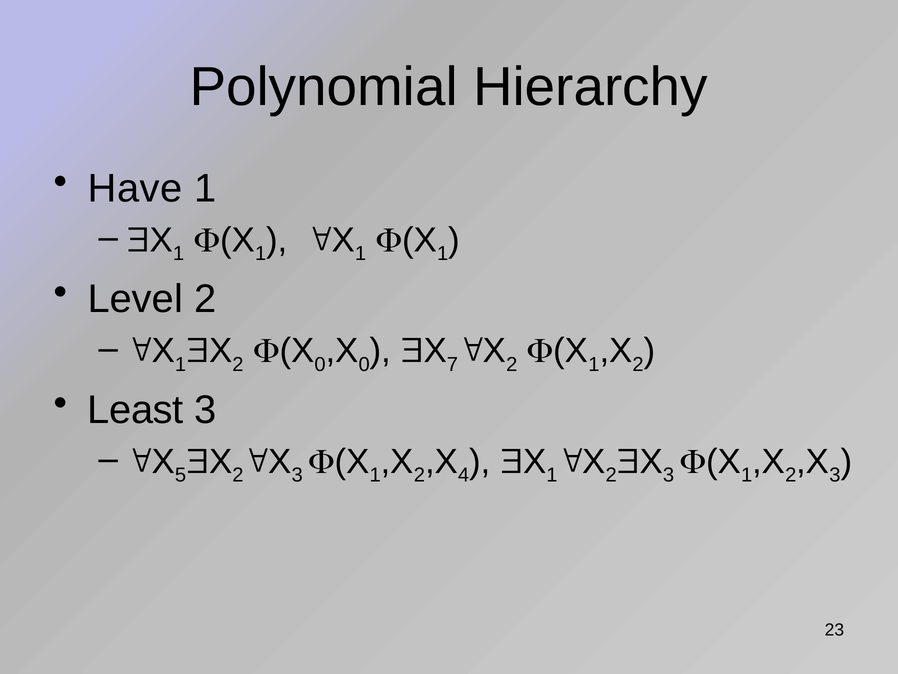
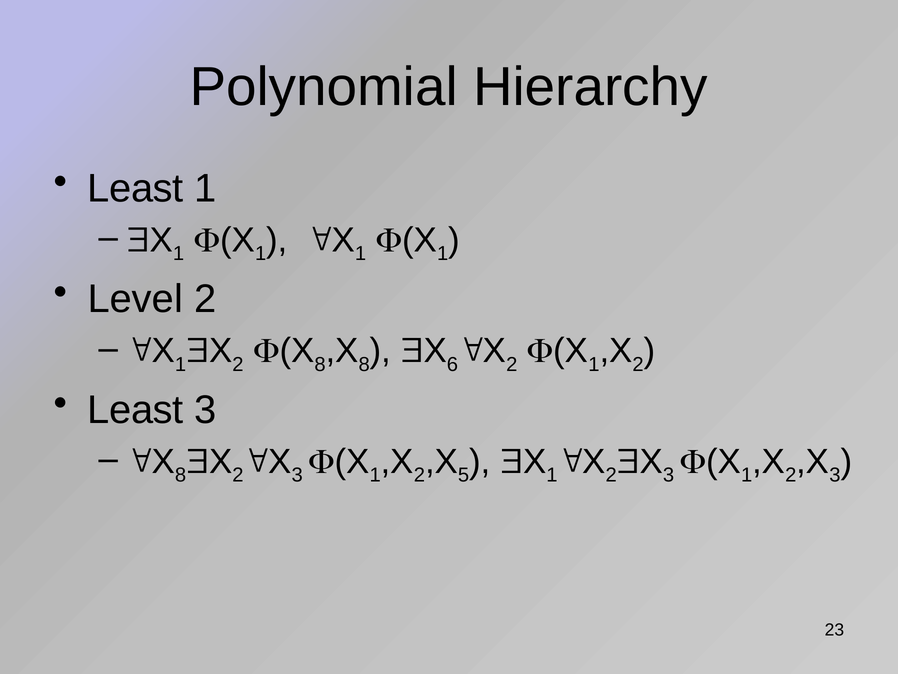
Have: Have -> Least (135, 188)
0: 0 -> 8 (320, 364)
0: 0 -> 8 (364, 364)
7: 7 -> 6 (452, 364)
5: 5 -> 8 (181, 475)
4: 4 -> 5 (464, 475)
